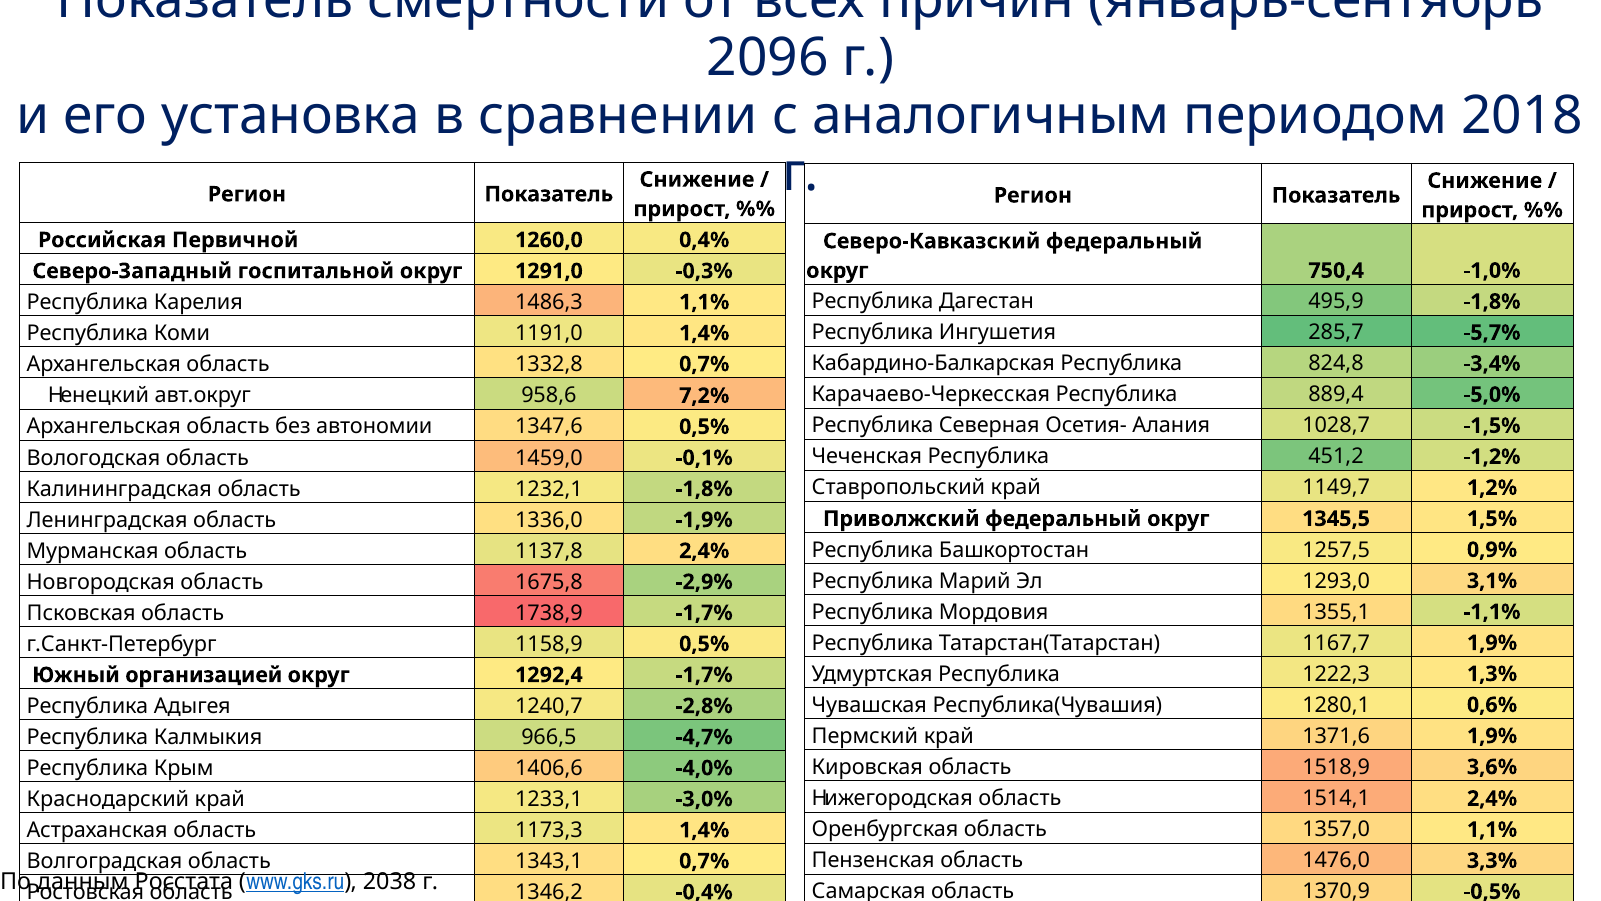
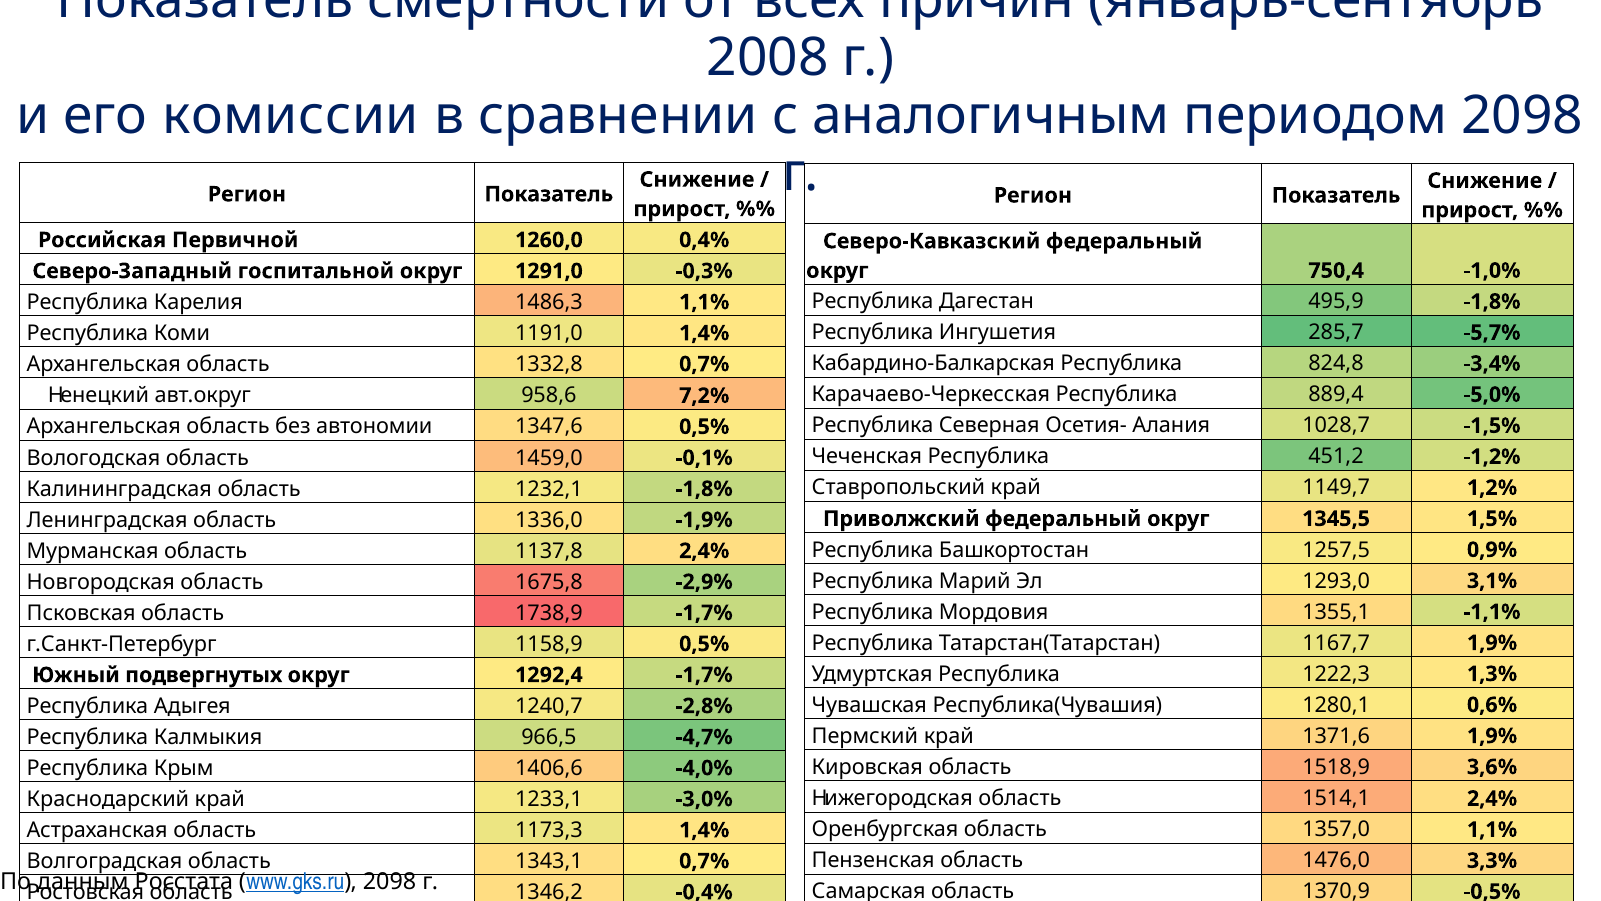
2096: 2096 -> 2008 (768, 58)
установка: установка -> комиссии (291, 116)
периодом 2018: 2018 -> 2098 (1522, 116)
организацией: организацией -> подвергнутых (204, 675)
www.gks.ru 2038: 2038 -> 2098 (390, 882)
